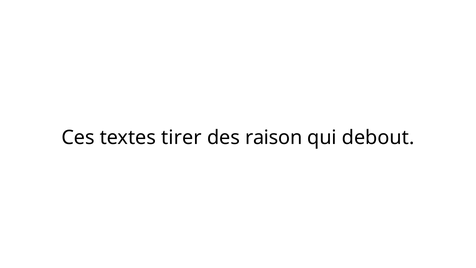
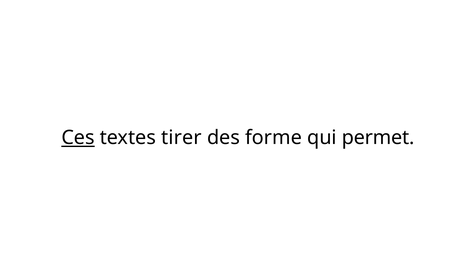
Ces underline: none -> present (78, 138)
raison: raison -> forme (274, 138)
debout: debout -> permet (378, 138)
